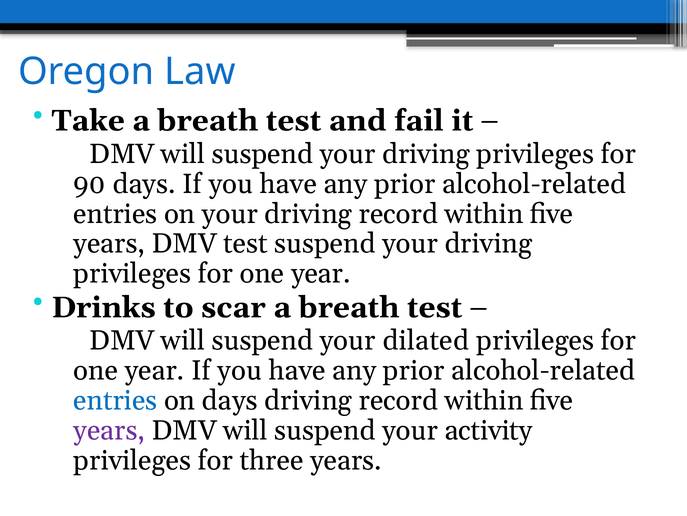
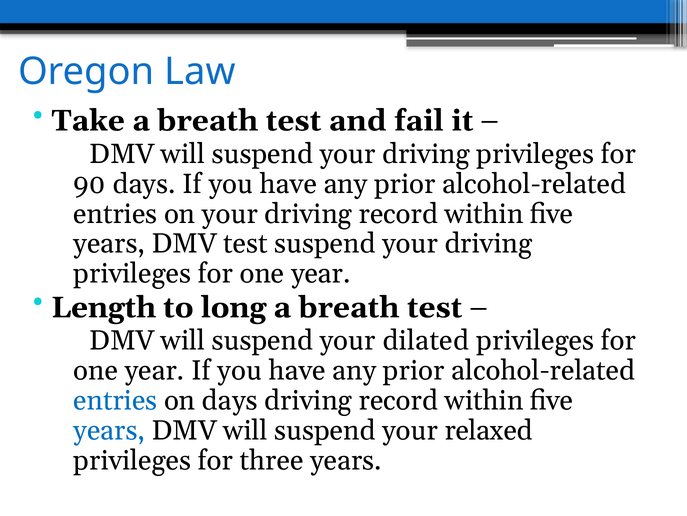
Drinks: Drinks -> Length (104, 307)
scar: scar -> long (234, 307)
years colour: purple -> blue (109, 430)
activity: activity -> relaxed (489, 430)
